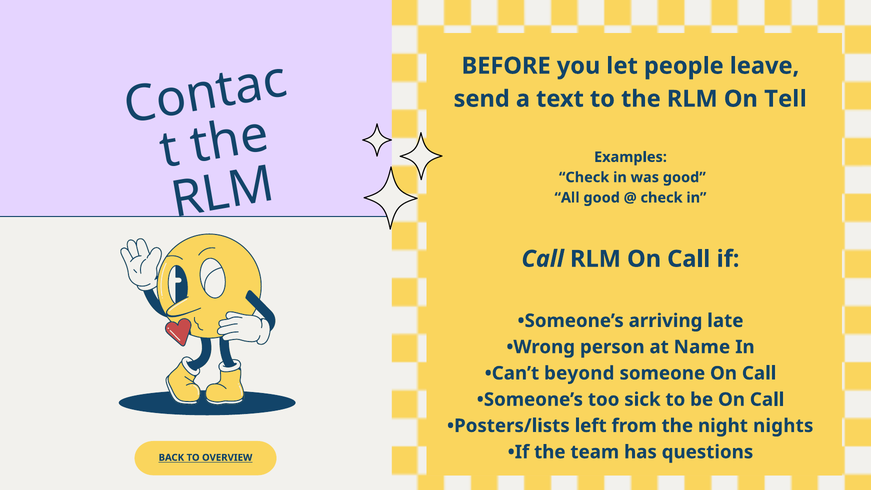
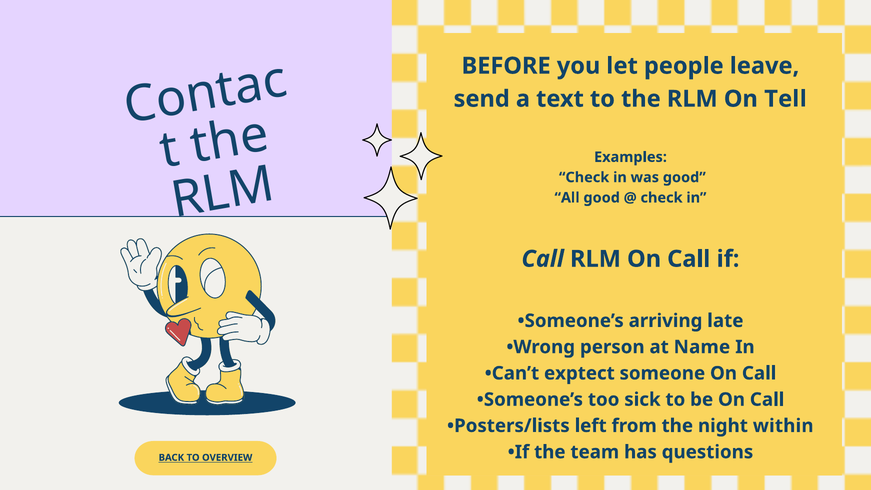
beyond: beyond -> exptect (579, 373)
nights: nights -> within (783, 426)
